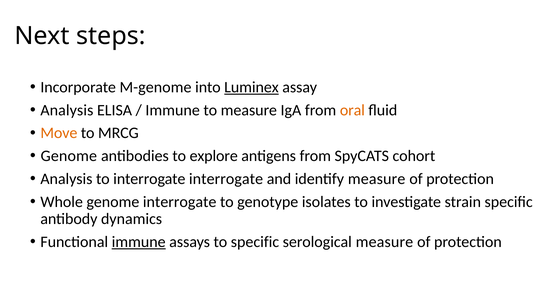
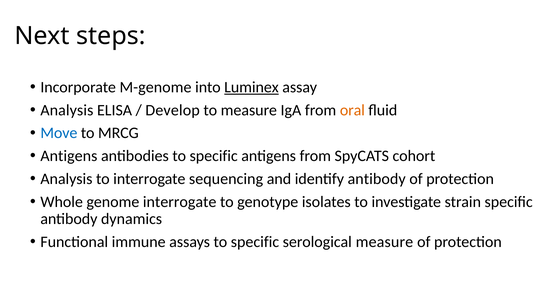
Immune: Immune -> Develop (173, 110)
Move colour: orange -> blue (59, 133)
Genome: Genome -> Antigens (69, 156)
antibodies to explore: explore -> specific (214, 156)
interrogate interrogate: interrogate -> sequencing (226, 179)
identify measure: measure -> antibody (377, 179)
immune underline: present -> none (139, 242)
